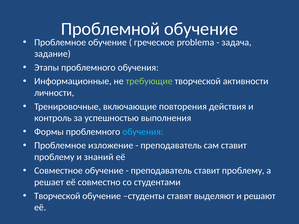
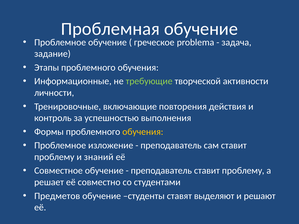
Проблемной: Проблемной -> Проблемная (110, 29)
обучения colour: light blue -> yellow (143, 132)
Творческой: Творческой -> Предметов (57, 196)
